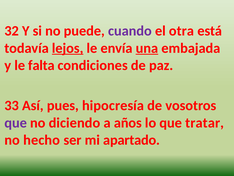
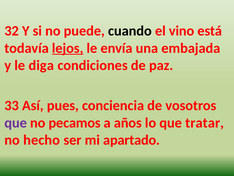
cuando colour: purple -> black (130, 31)
otra: otra -> vino (182, 31)
una underline: present -> none (147, 48)
falta: falta -> diga (41, 65)
hipocresía: hipocresía -> conciencia (113, 105)
diciendo: diciendo -> pecamos (75, 122)
